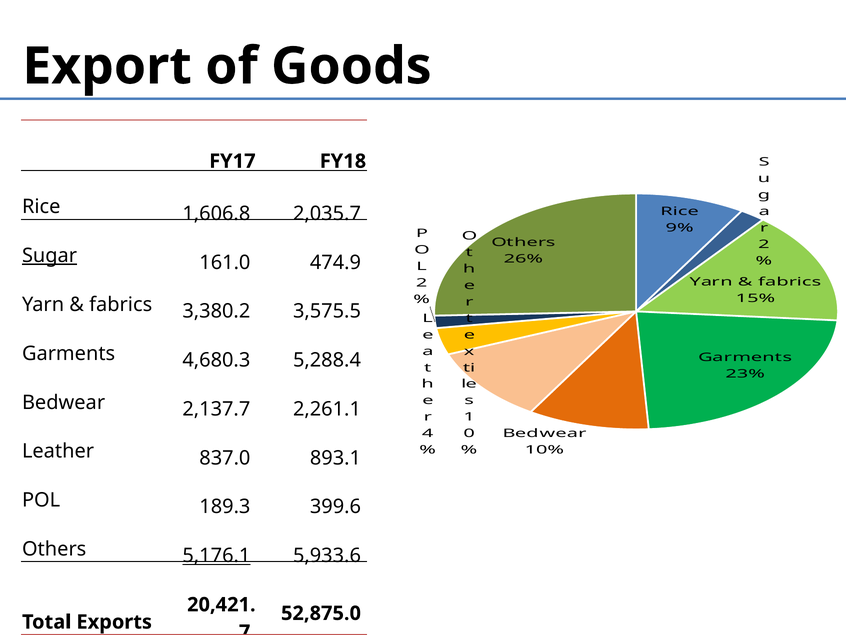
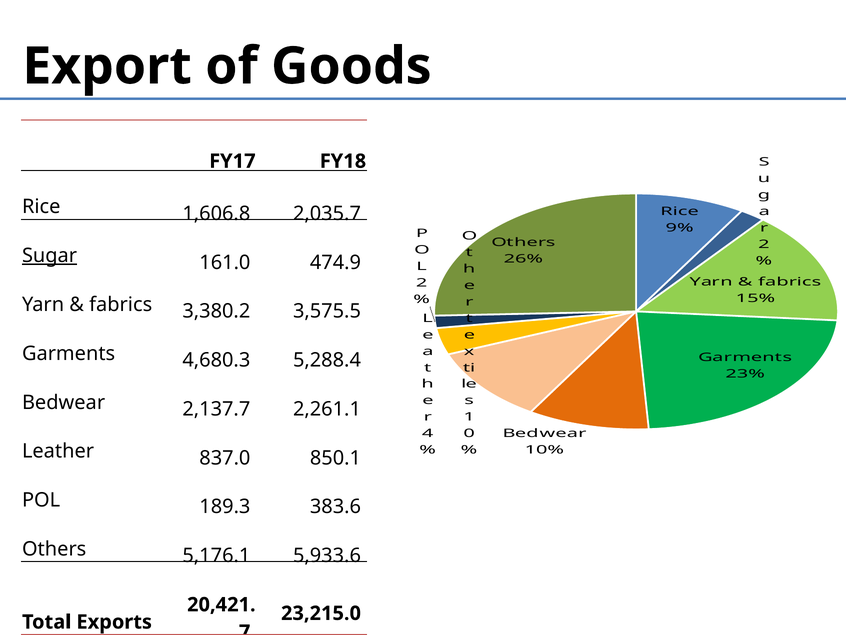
893.1: 893.1 -> 850.1 (335, 458)
399.6: 399.6 -> 383.6 (335, 507)
5,176.1 underline: present -> none (216, 555)
52,875.0: 52,875.0 -> 23,215.0 (321, 613)
